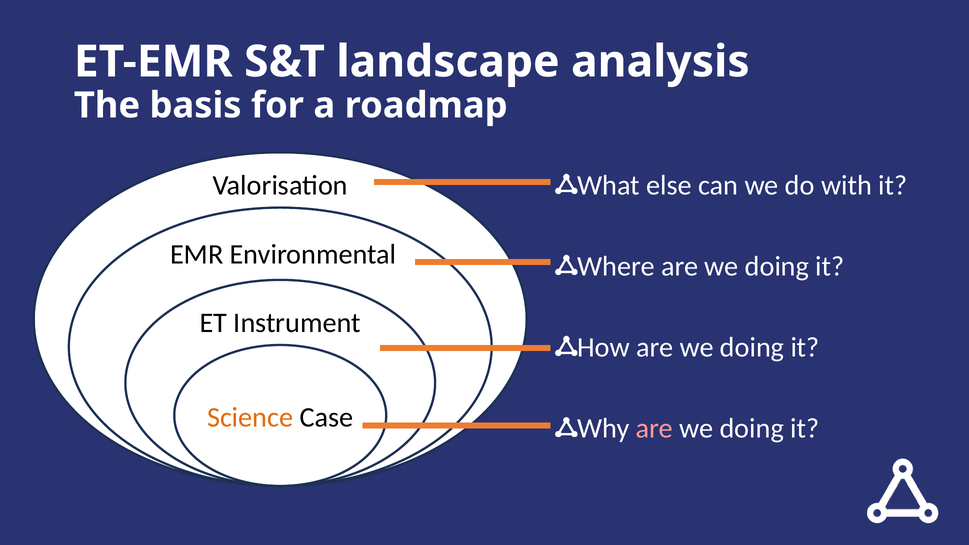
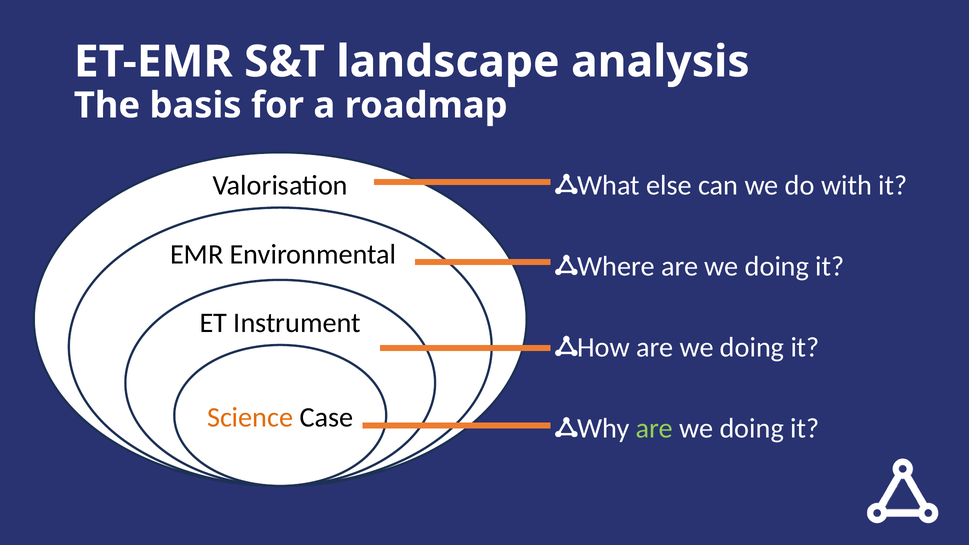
are colour: pink -> light green (654, 429)
